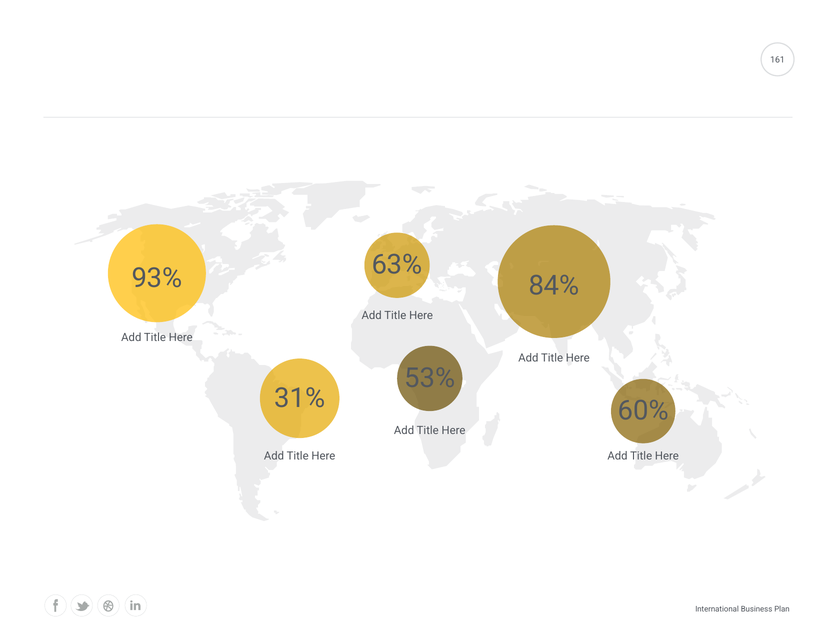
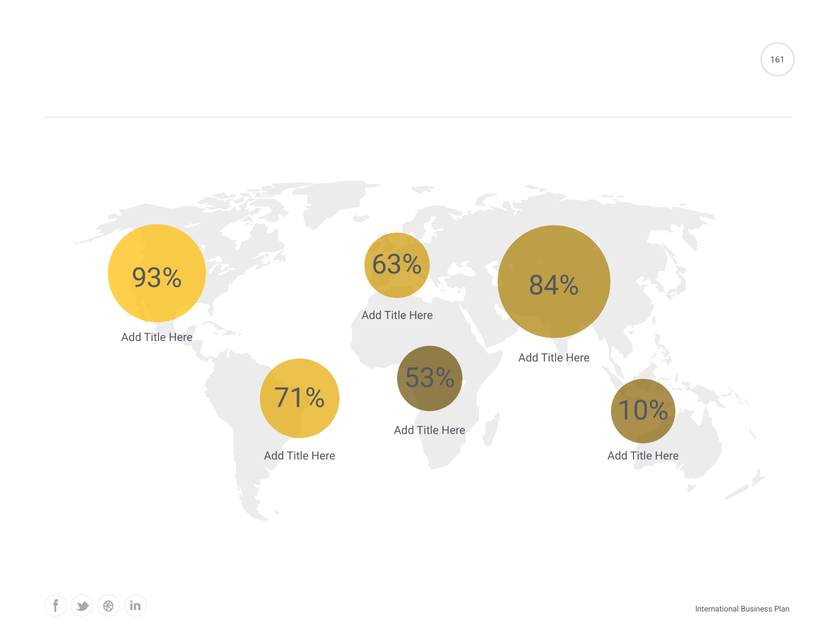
31%: 31% -> 71% (300, 398)
60%: 60% -> 10% (643, 411)
